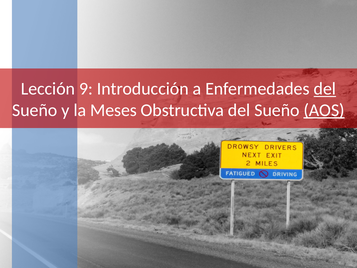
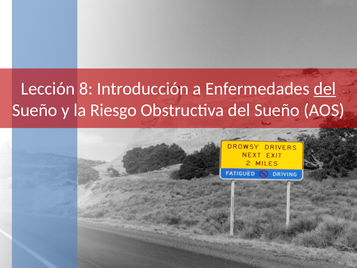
9: 9 -> 8 (86, 89)
Meses: Meses -> Riesgo (114, 110)
AOS underline: present -> none (324, 110)
